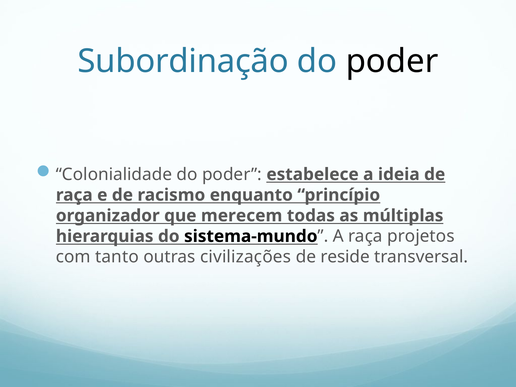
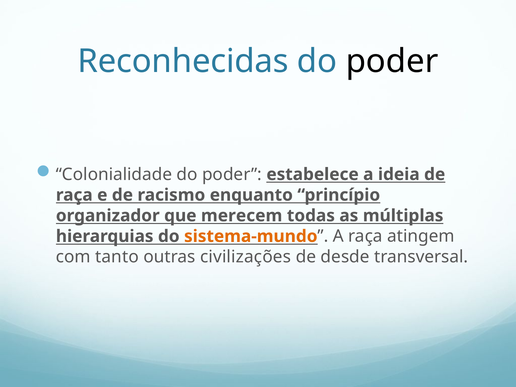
Subordinação: Subordinação -> Reconhecidas (183, 61)
sistema-mundo colour: black -> orange (251, 236)
projetos: projetos -> atingem (421, 236)
reside: reside -> desde (345, 257)
